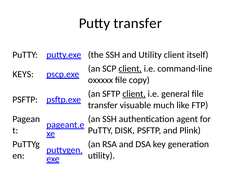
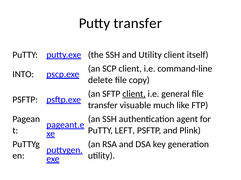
client underline: present -> none (130, 69)
KEYS: KEYS -> INTO (23, 75)
oxxxxx: oxxxxx -> delete (100, 80)
DISK: DISK -> LEFT (125, 131)
